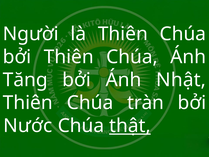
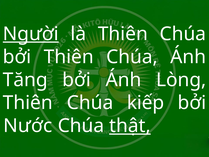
Người underline: none -> present (31, 34)
Nhật: Nhật -> Lòng (181, 80)
tràn: tràn -> kiếp (146, 103)
